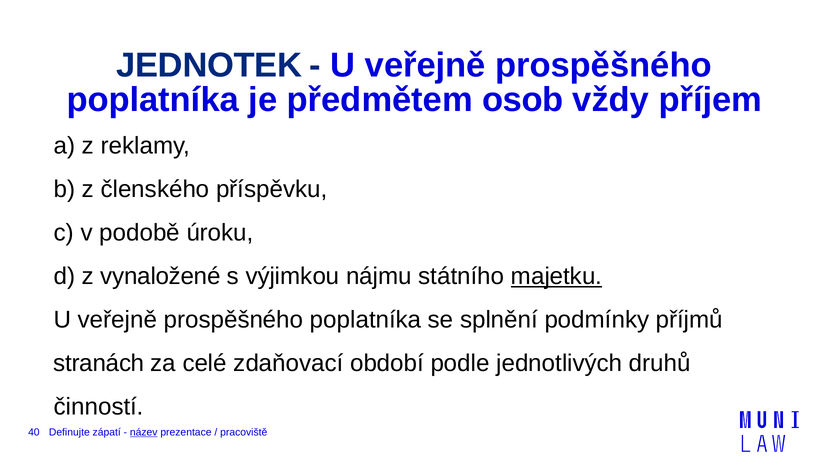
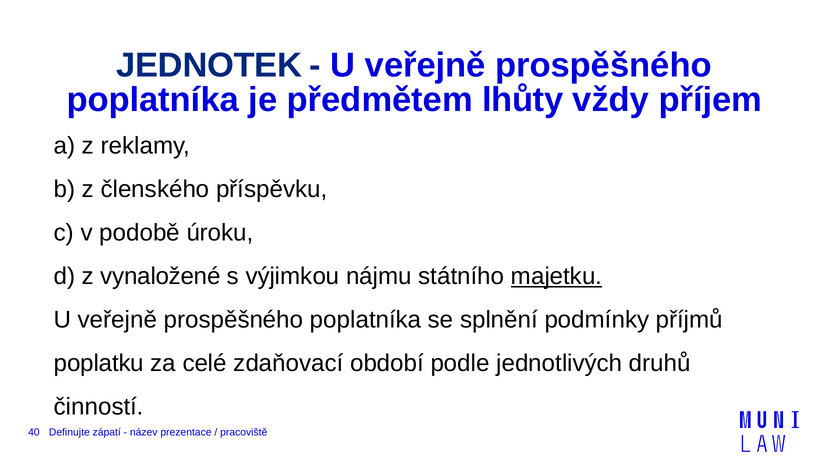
osob: osob -> lhůty (523, 100)
stranách: stranách -> poplatku (99, 363)
název underline: present -> none (144, 433)
